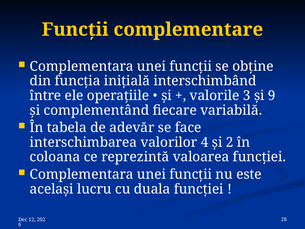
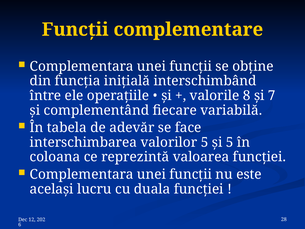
3: 3 -> 8 (247, 96)
9: 9 -> 7 (272, 96)
valorilor 4: 4 -> 5 (205, 142)
şi 2: 2 -> 5 (230, 142)
